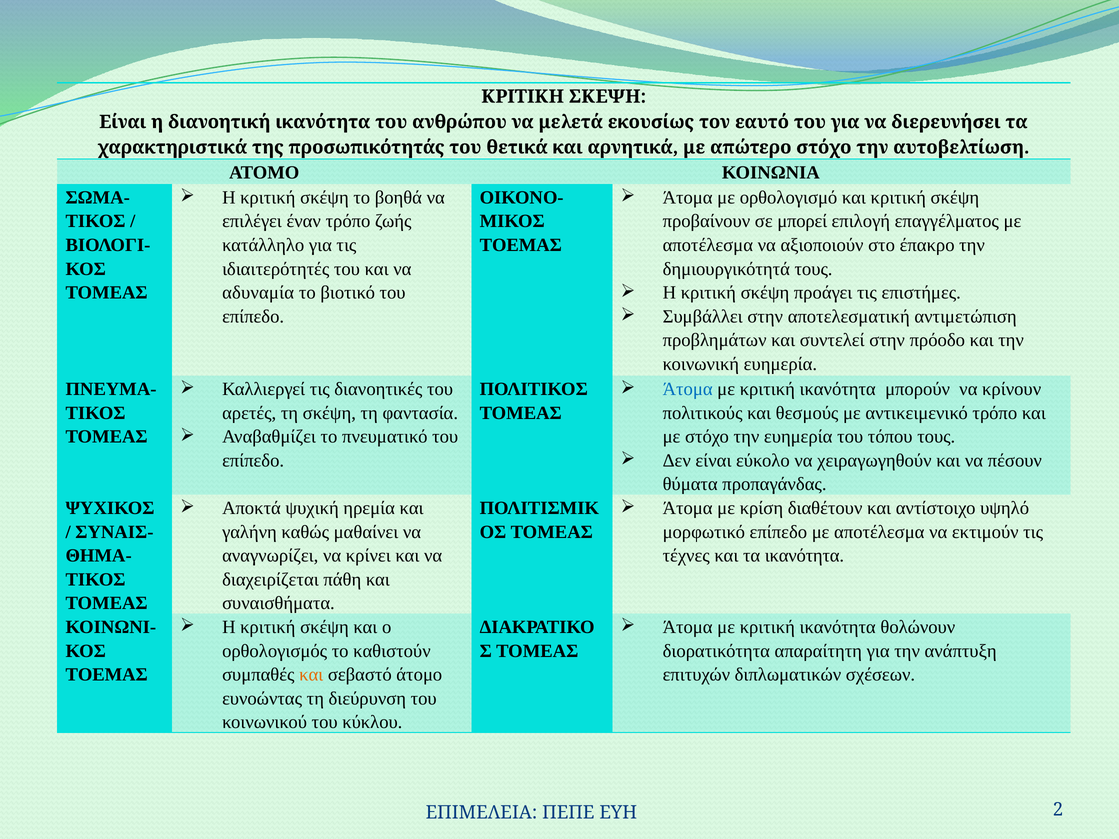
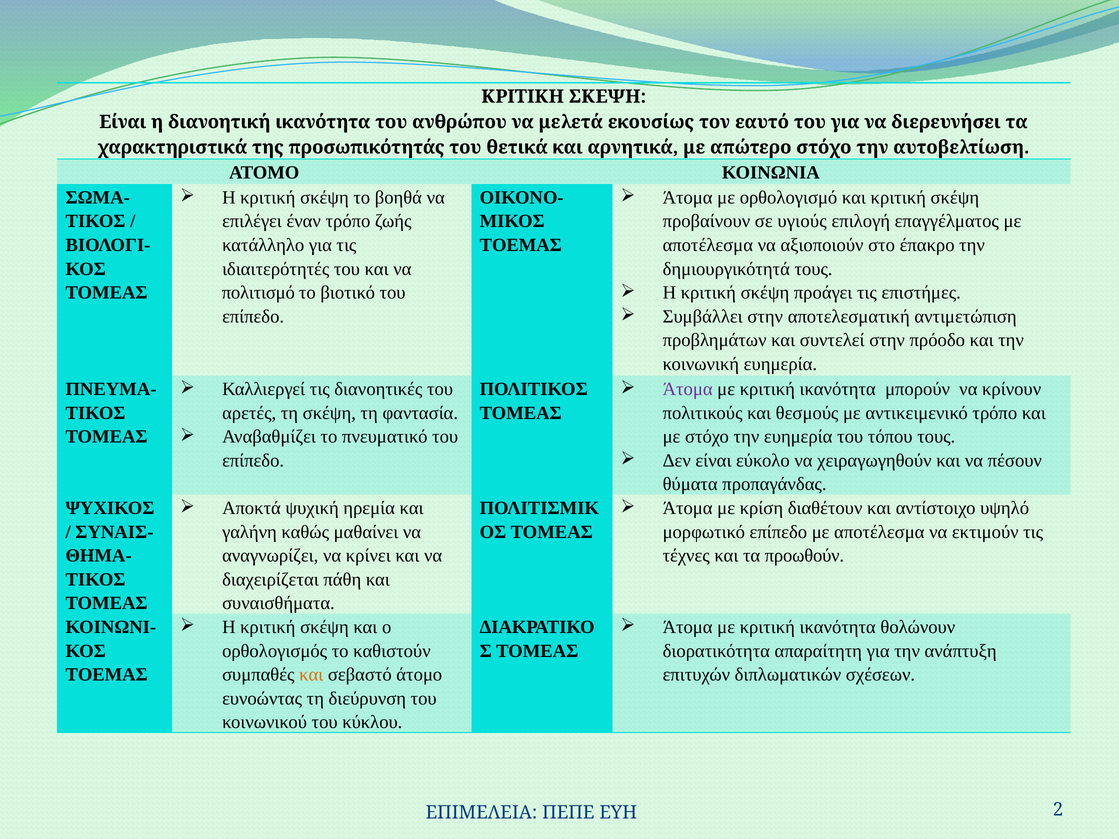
μπορεί: μπορεί -> υγιούς (802, 221)
αδυναμία: αδυναμία -> πολιτισμό (258, 293)
Άτομα colour: blue -> purple (688, 389)
τα ικανότητα: ικανότητα -> προωθούν (804, 556)
